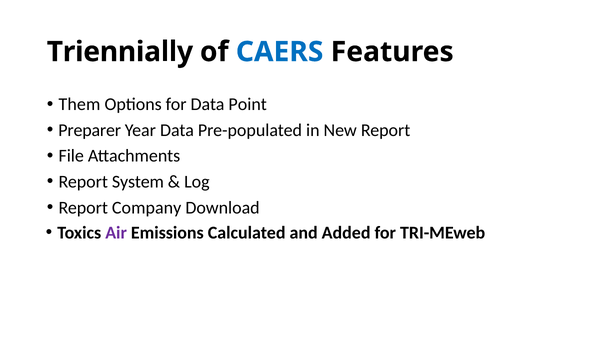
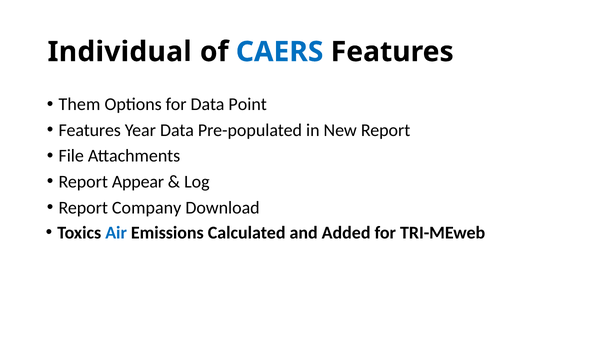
Triennially: Triennially -> Individual (120, 52)
Preparer: Preparer -> Features (90, 130)
System: System -> Appear (138, 181)
Air colour: purple -> blue (116, 232)
